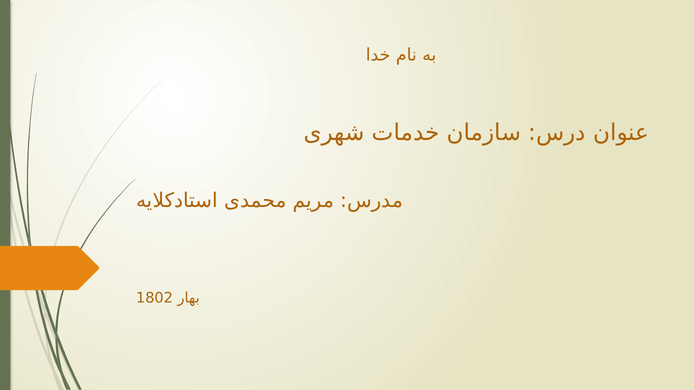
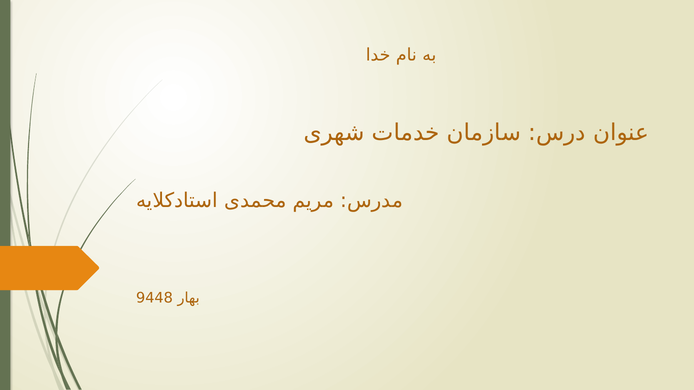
1802: 1802 -> 9448 (154, 299)
